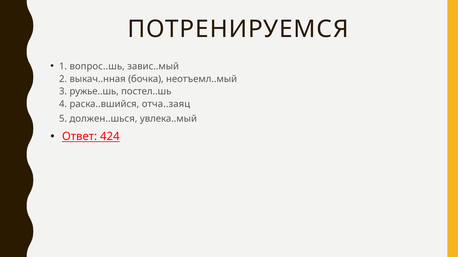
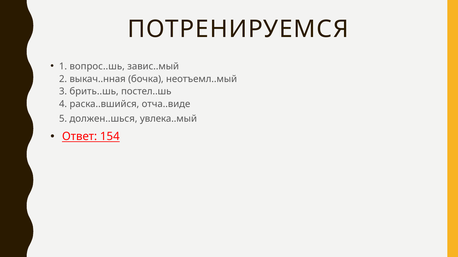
ружье..шь: ружье..шь -> брить..шь (94, 92)
отча..заяц: отча..заяц -> отча..виде (166, 104)
424: 424 -> 154 (110, 137)
